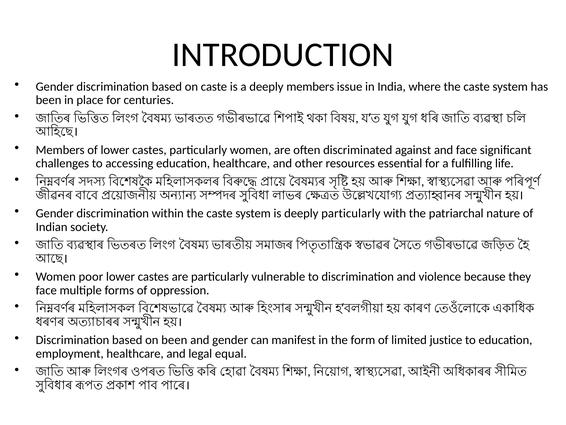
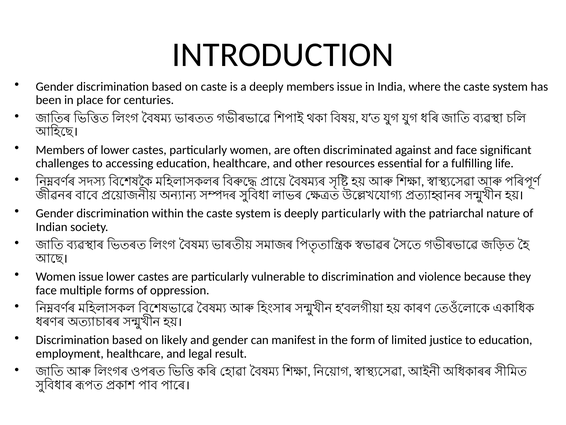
Women poor: poor -> issue (91, 276)
on been: been -> likely (174, 340)
equal: equal -> result (231, 353)
